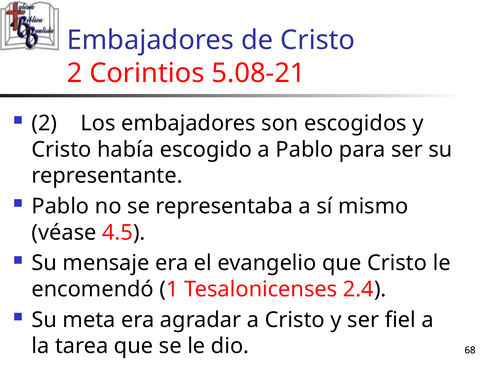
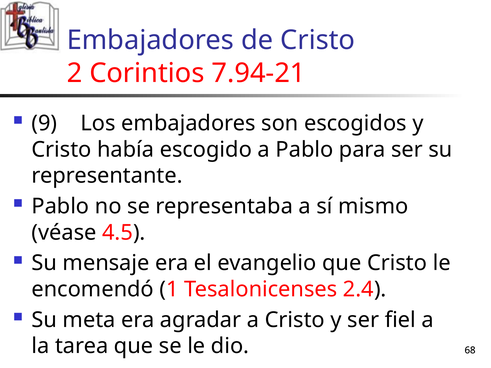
5.08-21: 5.08-21 -> 7.94-21 (259, 73)
2: 2 -> 9 (44, 123)
